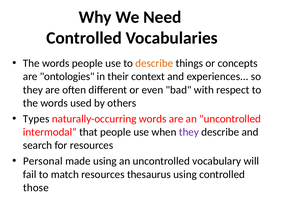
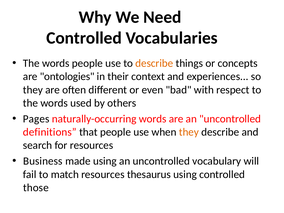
Types: Types -> Pages (36, 119)
intermodal: intermodal -> definitions (50, 132)
they colour: purple -> orange (189, 132)
Personal: Personal -> Business (43, 161)
